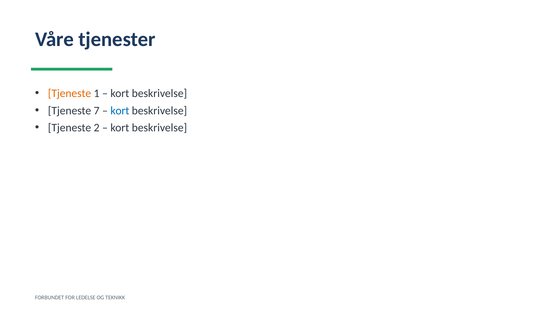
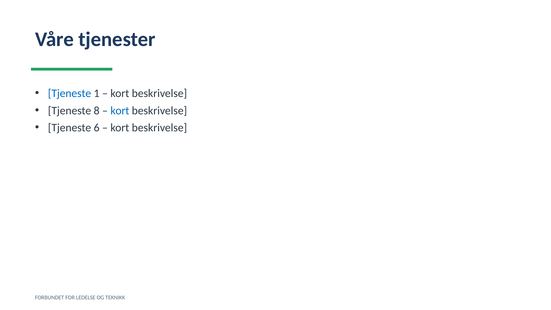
Tjeneste colour: orange -> blue (70, 93)
7: 7 -> 8 (97, 111)
2: 2 -> 6 (97, 128)
